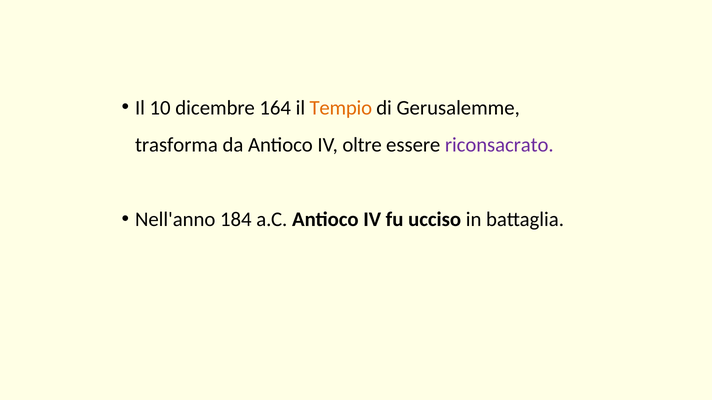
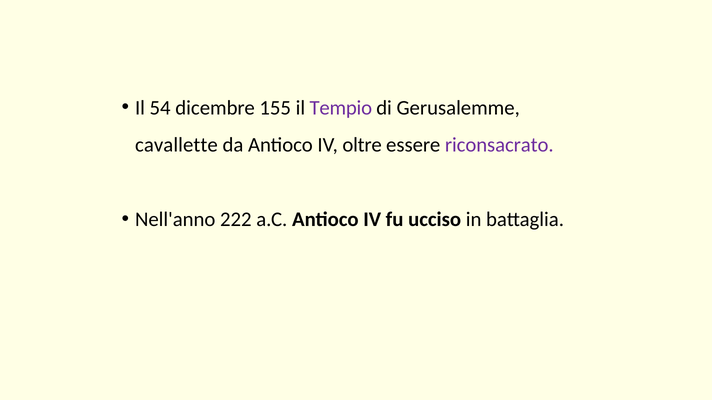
10: 10 -> 54 (160, 108)
164: 164 -> 155 (275, 108)
Tempio colour: orange -> purple (341, 108)
trasforma: trasforma -> cavallette (176, 145)
184: 184 -> 222 (236, 220)
